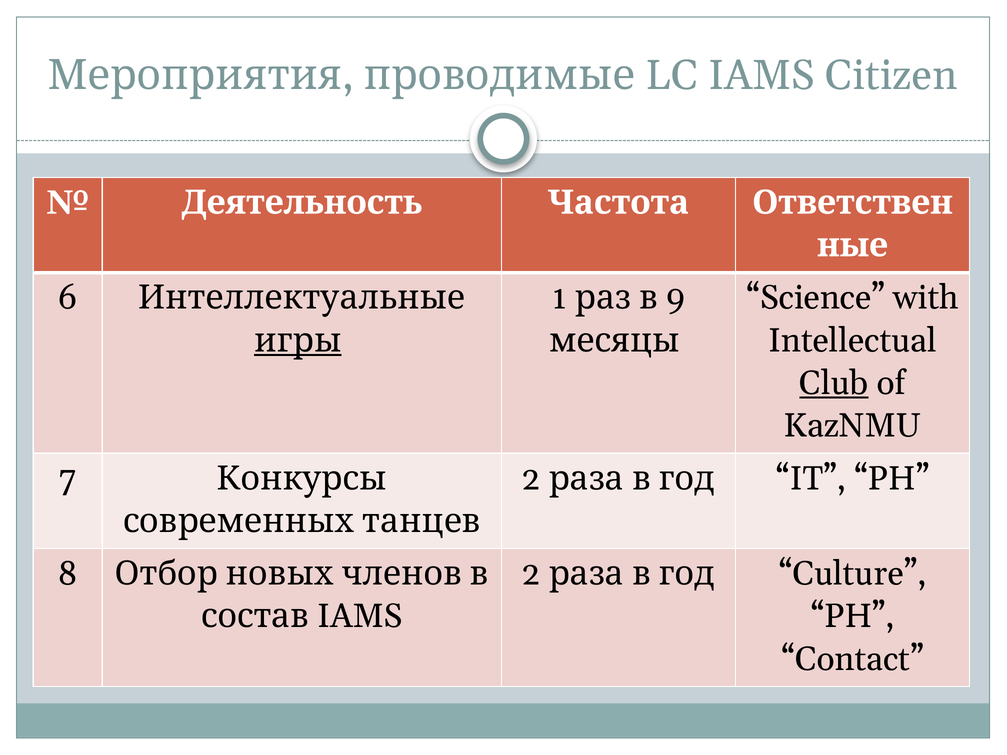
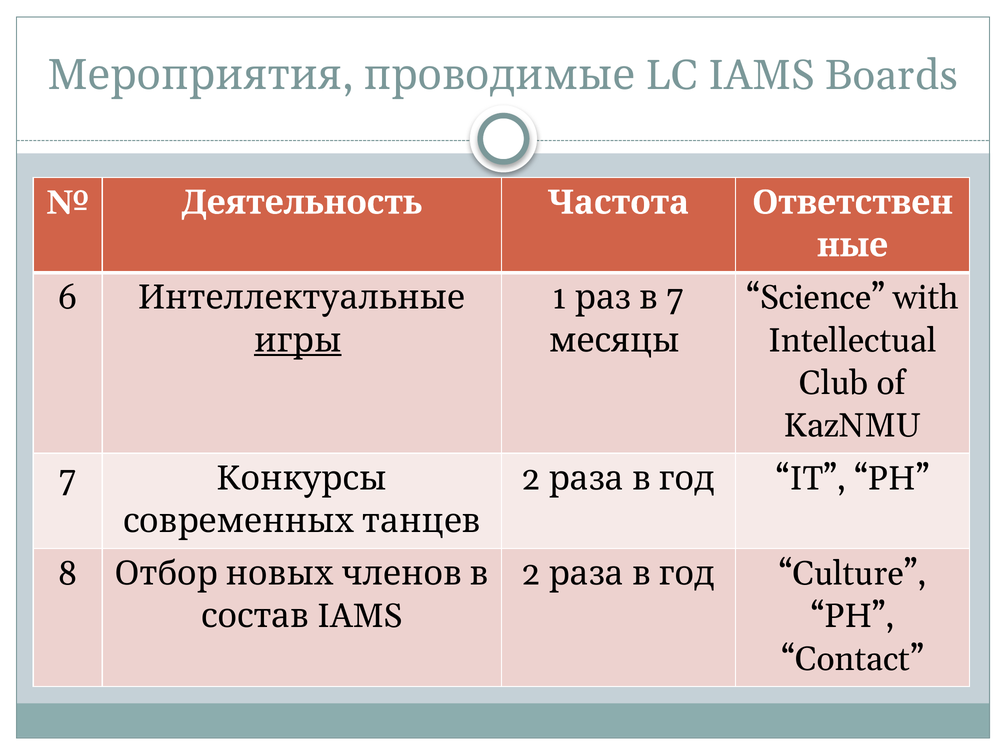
Citizen: Citizen -> Boards (891, 76)
9: 9 -> 7 (675, 298)
Club underline: present -> none (834, 383)
